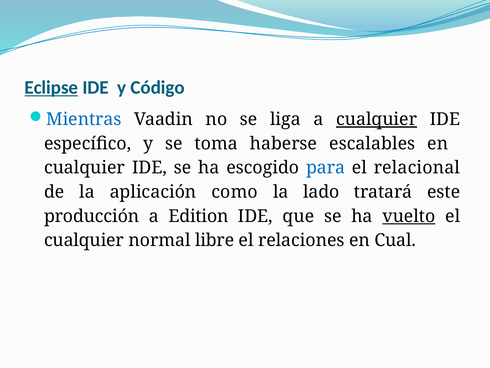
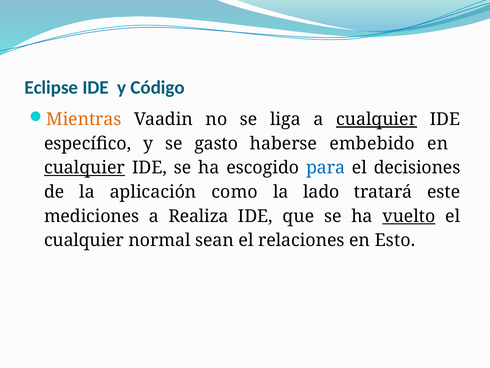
Eclipse underline: present -> none (51, 88)
Mientras colour: blue -> orange (84, 119)
toma: toma -> gasto (216, 143)
escalables: escalables -> embebido (372, 143)
cualquier underline: none -> present (85, 168)
relacional: relacional -> decisiones (417, 168)
producción: producción -> mediciones (92, 216)
Edition: Edition -> Realiza (198, 216)
libre: libre -> sean (215, 240)
Cual: Cual -> Esto (395, 240)
